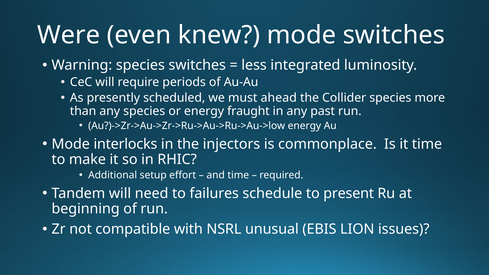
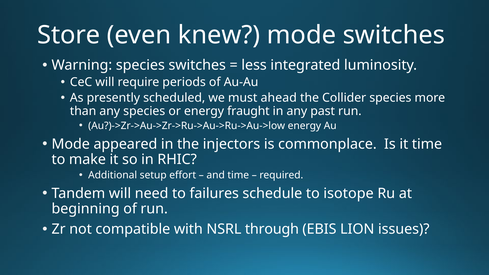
Were: Were -> Store (69, 35)
interlocks: interlocks -> appeared (125, 144)
present: present -> isotope (349, 193)
unusual: unusual -> through (272, 229)
